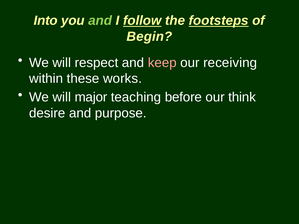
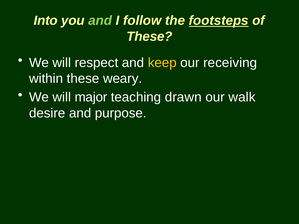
follow underline: present -> none (142, 21)
Begin: Begin -> These (150, 37)
keep colour: pink -> yellow (162, 63)
works: works -> weary (123, 79)
before: before -> drawn (183, 97)
think: think -> walk (242, 97)
